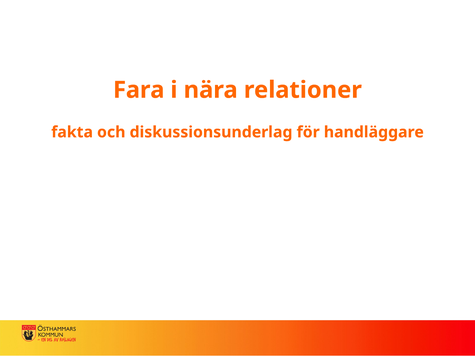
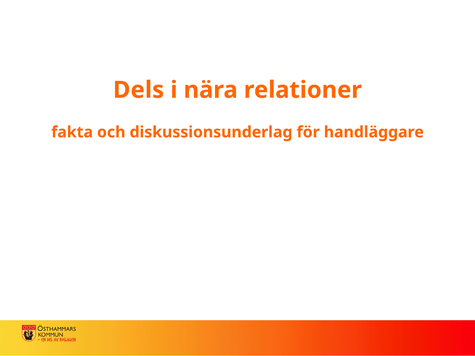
Fara: Fara -> Dels (139, 90)
